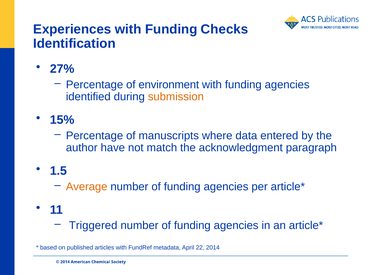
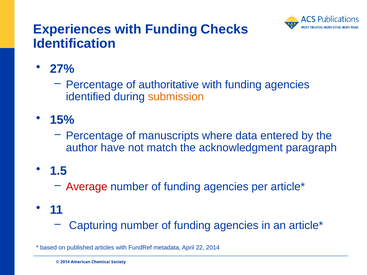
environment: environment -> authoritative (169, 85)
Average colour: orange -> red (87, 187)
Triggered: Triggered -> Capturing (93, 226)
